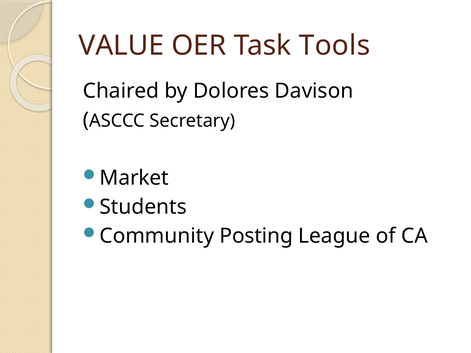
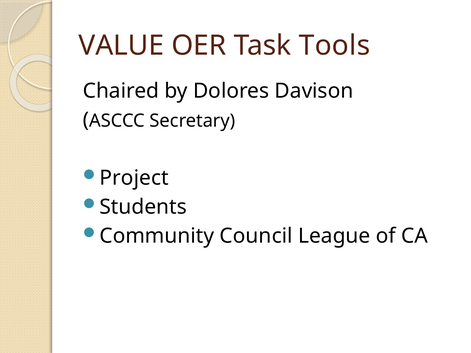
Market: Market -> Project (134, 178)
Posting: Posting -> Council (256, 236)
